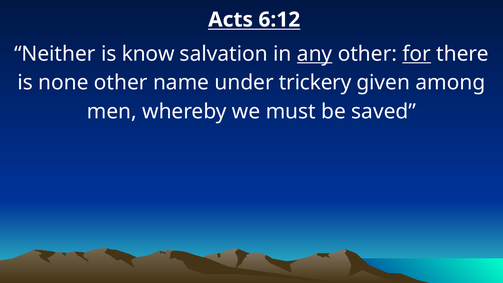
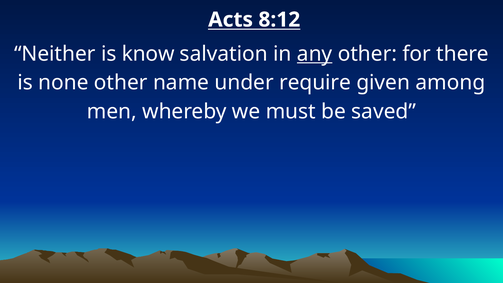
6:12: 6:12 -> 8:12 (279, 20)
for underline: present -> none (417, 54)
trickery: trickery -> require (315, 83)
